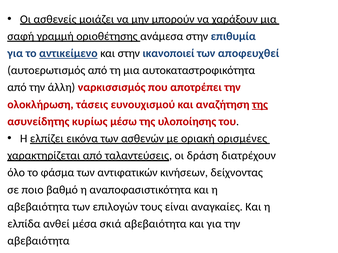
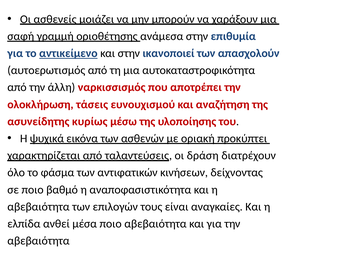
αποφευχθεί: αποφευχθεί -> απασχολούν (249, 53)
της underline: present -> none (260, 105)
ελπίζει: ελπίζει -> ψυχικά (47, 139)
ορισμένες: ορισμένες -> προκύπτει (242, 139)
μέσα σκιά: σκιά -> ποιο (111, 224)
